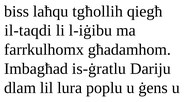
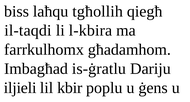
l-iġibu: l-iġibu -> l-kbira (90, 31)
dlam: dlam -> iljieli (20, 88)
lura: lura -> kbir (70, 88)
